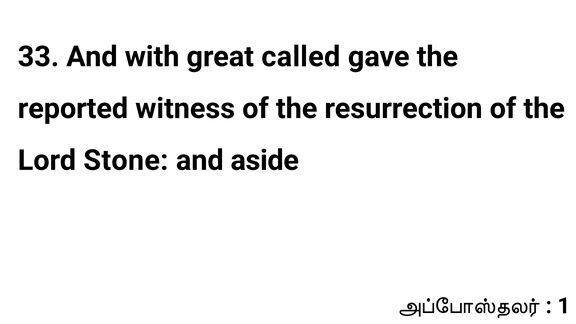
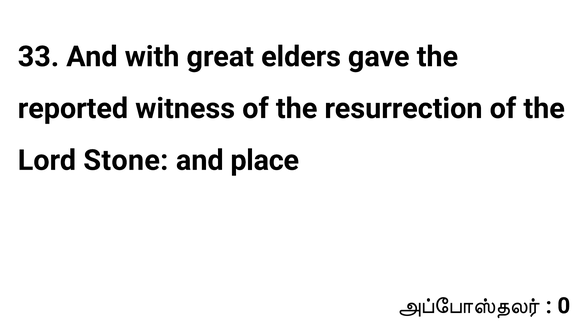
called: called -> elders (301, 57)
aside: aside -> place (265, 160)
1: 1 -> 0 (564, 306)
